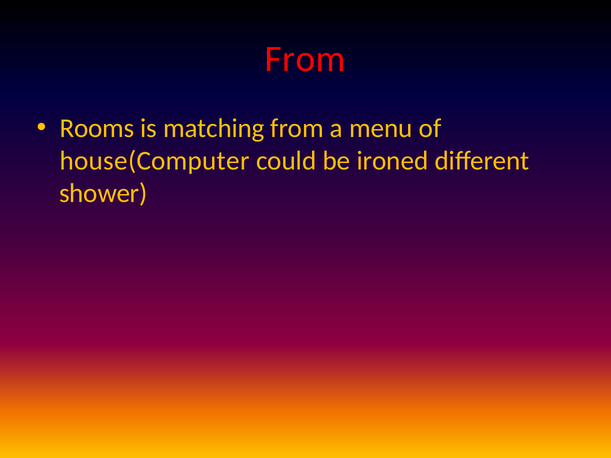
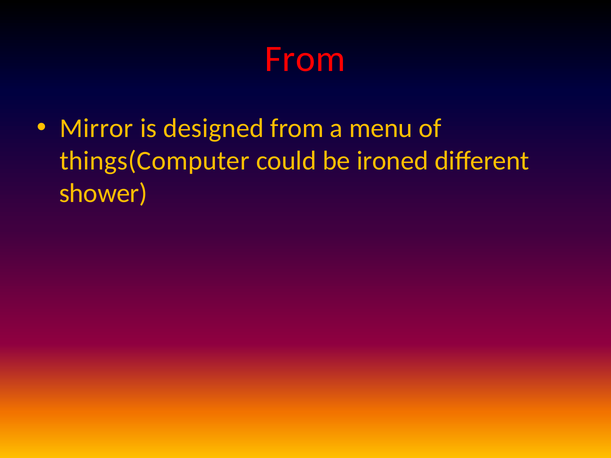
Rooms: Rooms -> Mirror (97, 128)
matching: matching -> designed (214, 128)
house(Computer: house(Computer -> things(Computer (155, 161)
